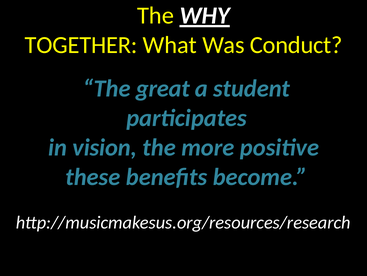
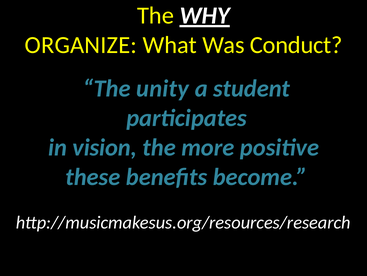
TOGETHER: TOGETHER -> ORGANIZE (81, 45)
great: great -> unity (163, 88)
